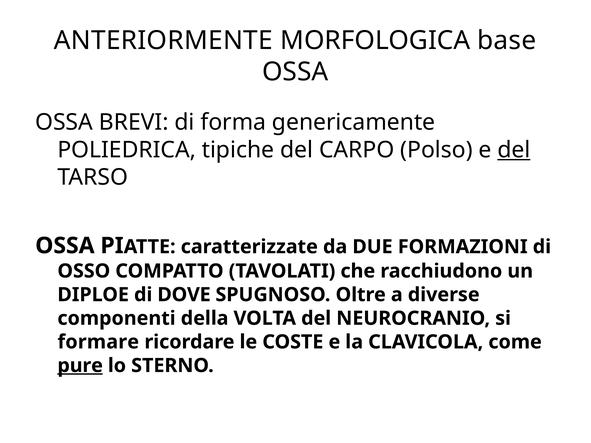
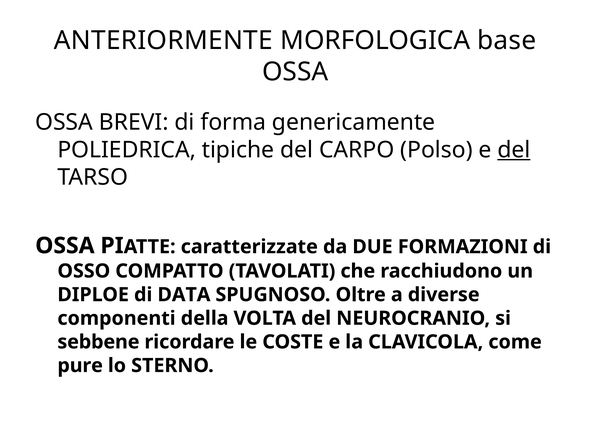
DOVE: DOVE -> DATA (184, 295)
formare: formare -> sebbene (98, 342)
pure underline: present -> none (80, 366)
